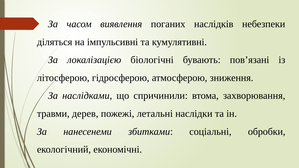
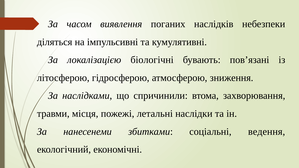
дерев: дерев -> місця (85, 114)
обробки: обробки -> ведення (267, 132)
